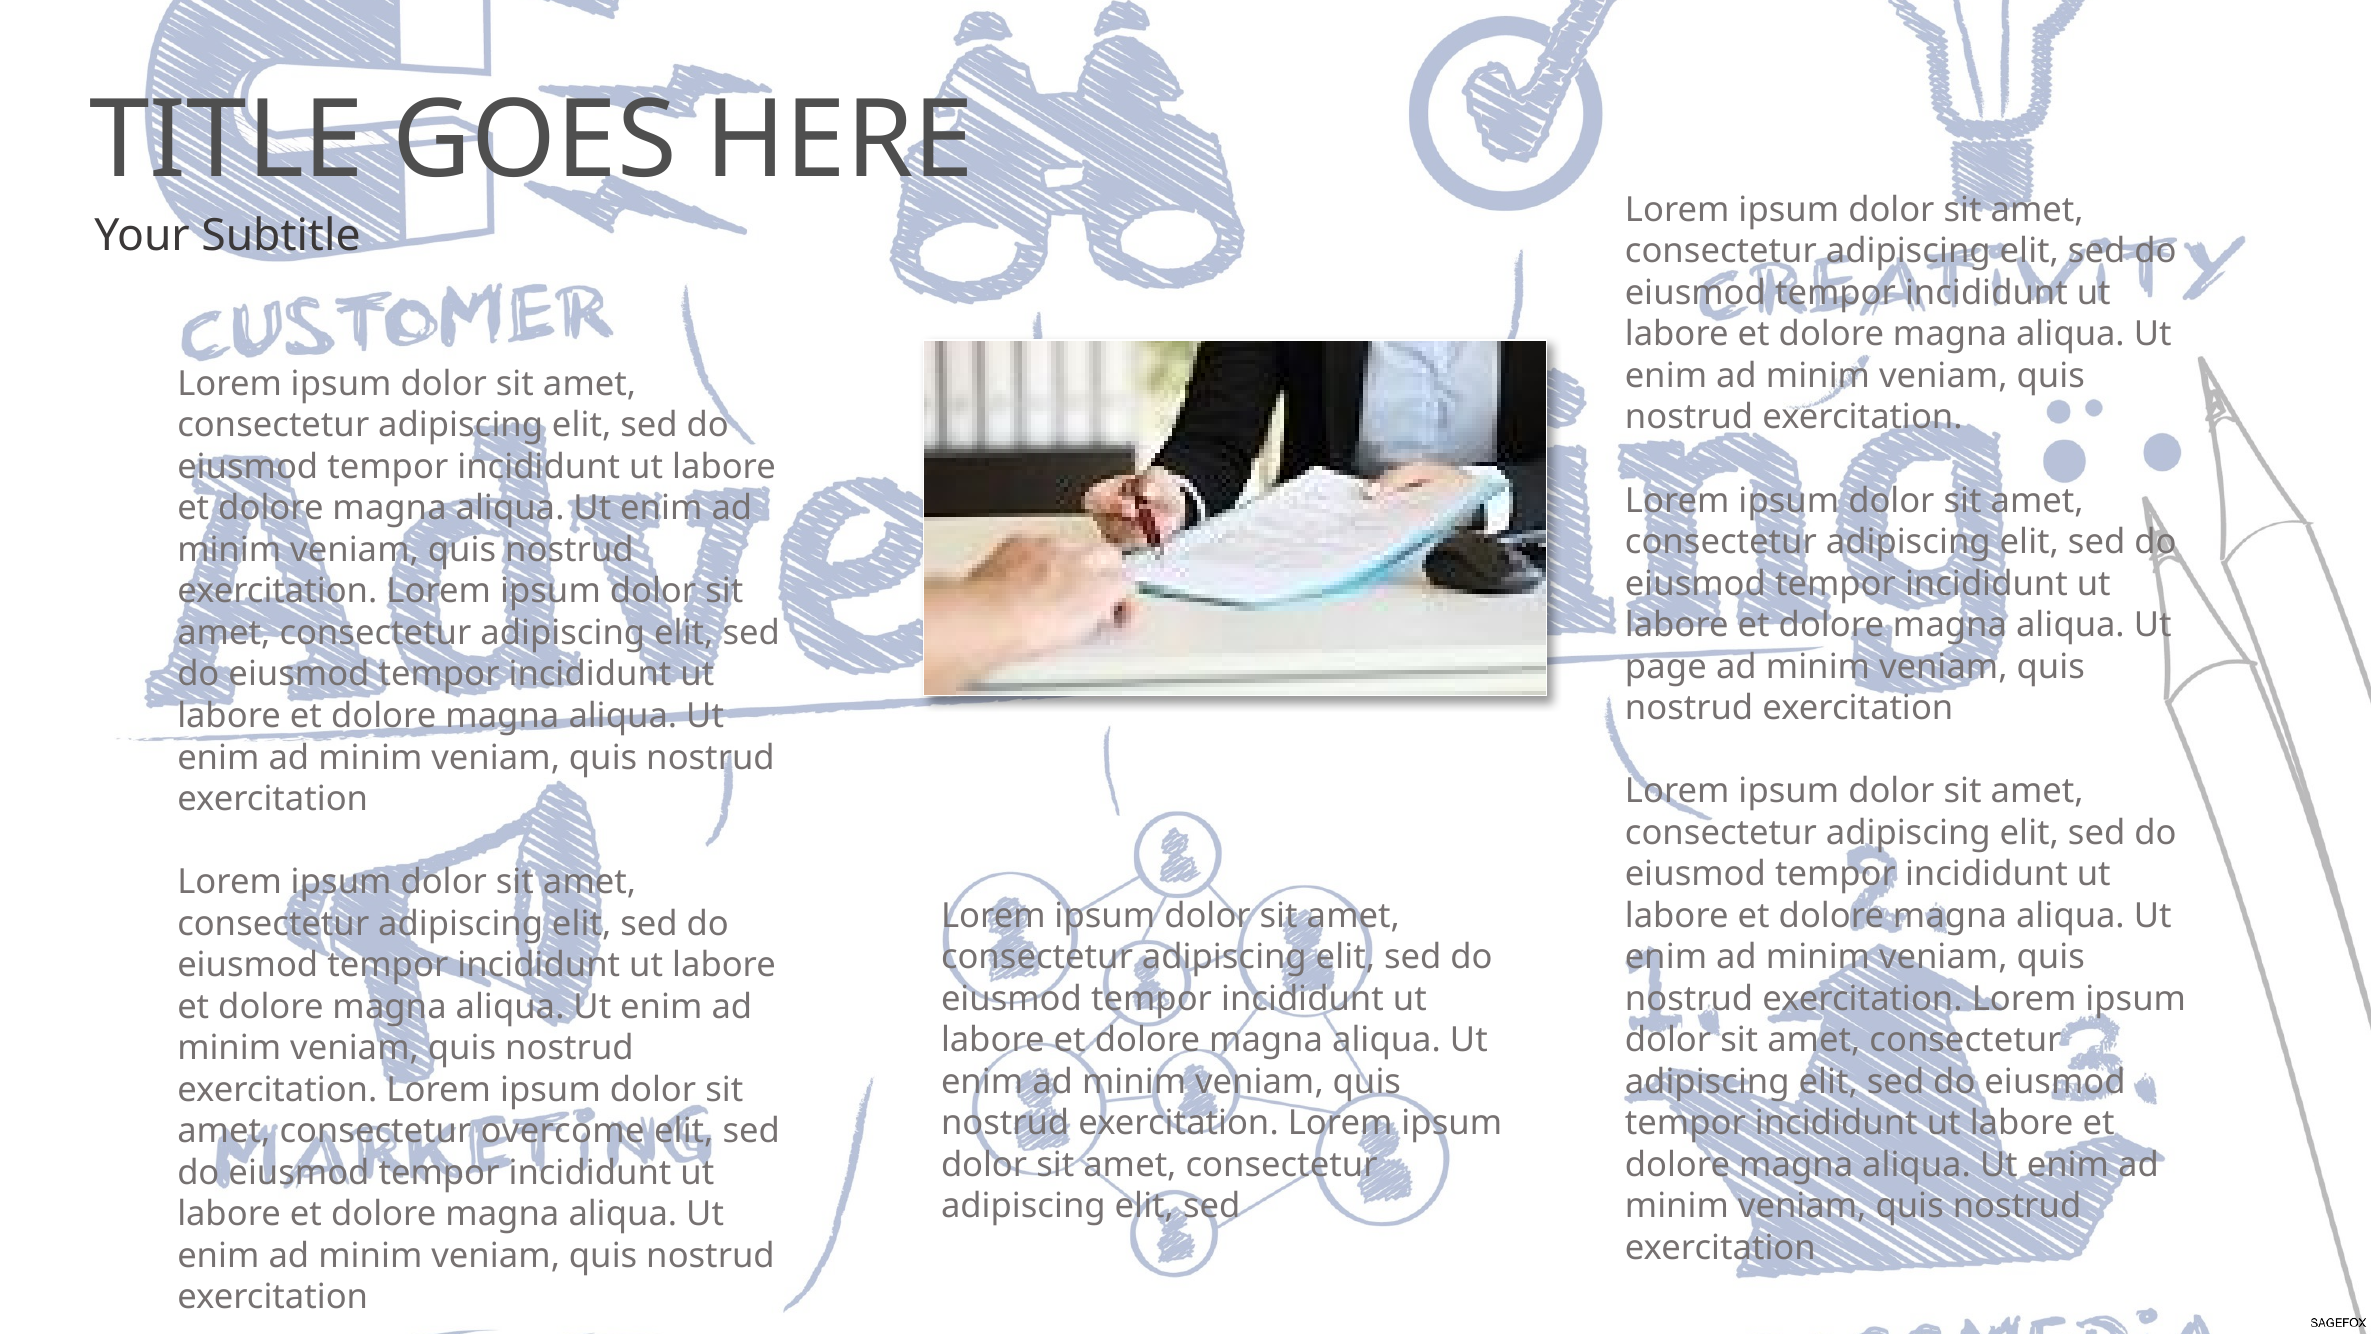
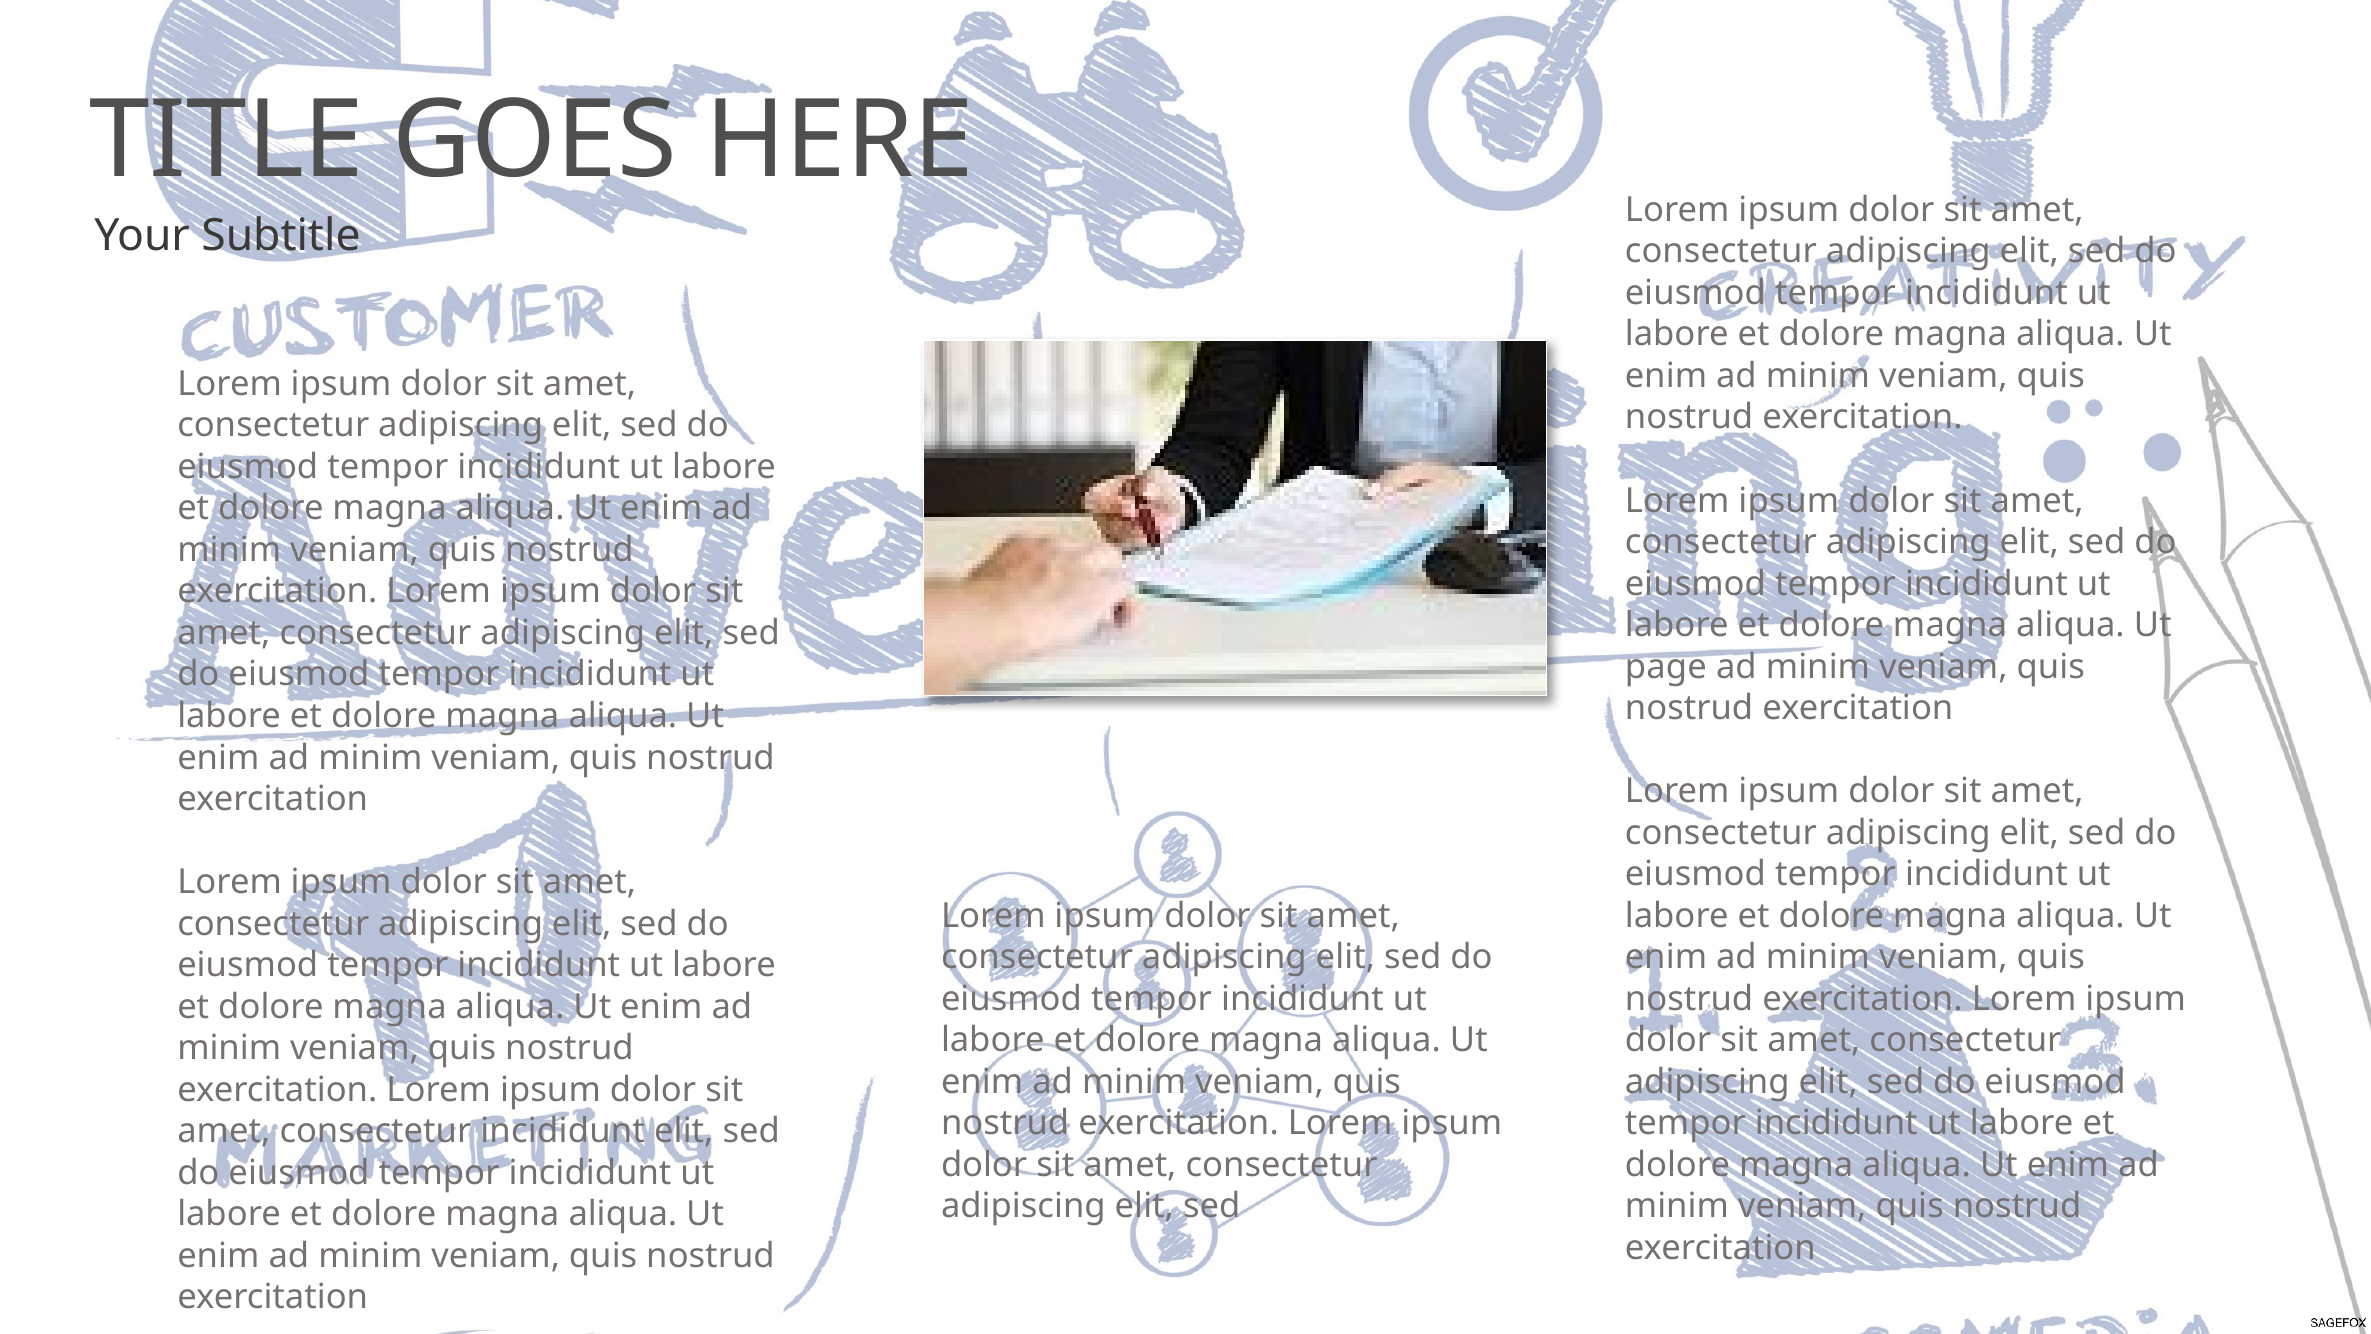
consectetur overcome: overcome -> incididunt (563, 1131)
